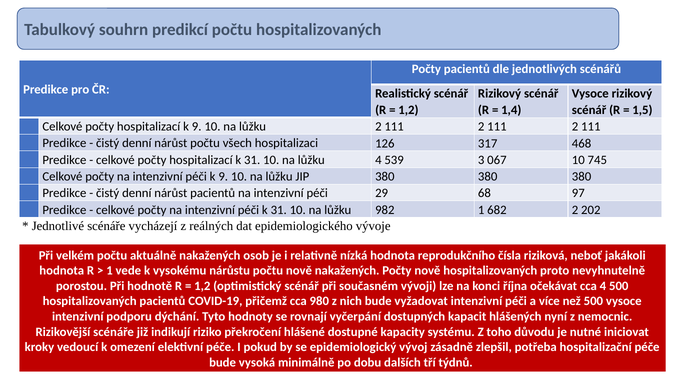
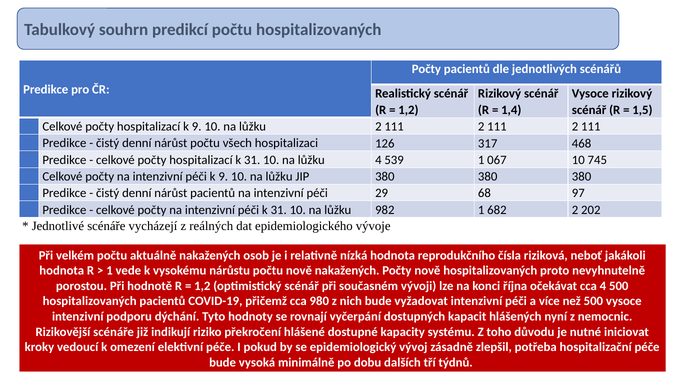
539 3: 3 -> 1 (481, 160)
